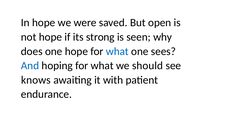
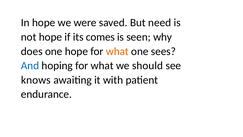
open: open -> need (160, 23)
strong: strong -> comes (100, 37)
what colour: blue -> orange (117, 51)
